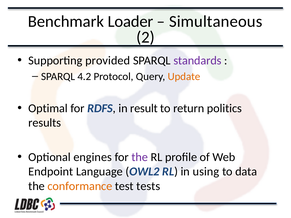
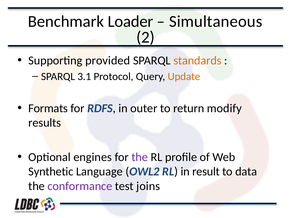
standards colour: purple -> orange (197, 61)
4.2: 4.2 -> 3.1 (84, 77)
Optimal: Optimal -> Formats (48, 108)
result: result -> outer (144, 108)
politics: politics -> modify (224, 108)
Endpoint: Endpoint -> Synthetic (51, 172)
using: using -> result (206, 172)
conformance colour: orange -> purple (80, 186)
tests: tests -> joins (148, 186)
